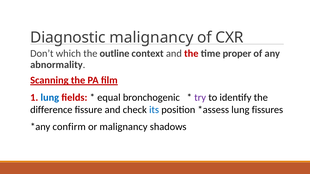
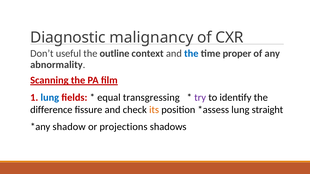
which: which -> useful (68, 54)
the colour: red -> blue (191, 54)
bronchogenic: bronchogenic -> transgressing (151, 98)
its colour: blue -> orange (154, 110)
fissures: fissures -> straight (267, 110)
confirm: confirm -> shadow (69, 127)
or malignancy: malignancy -> projections (124, 127)
